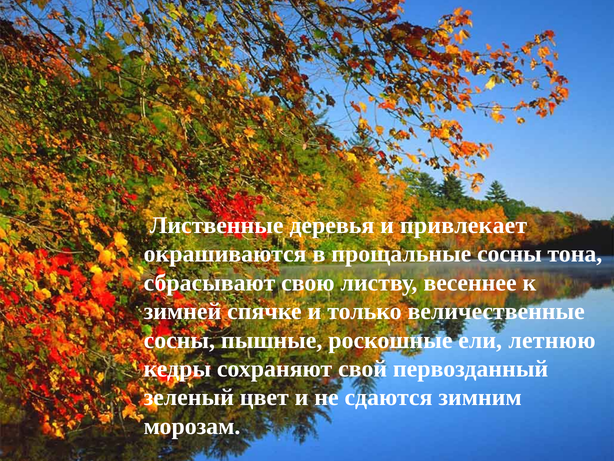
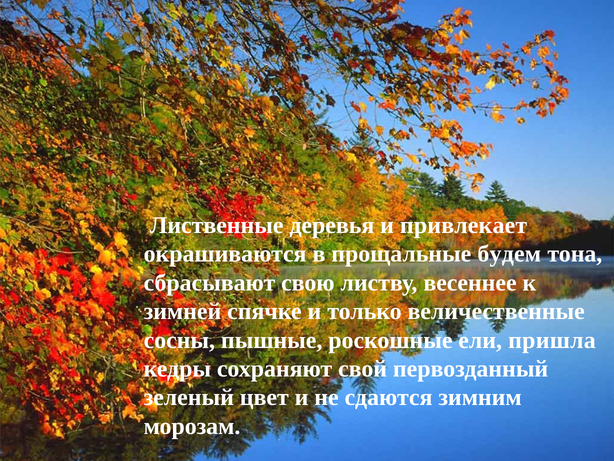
прощальные сосны: сосны -> будем (509, 254)
летнюю: летнюю -> пришла (552, 340)
